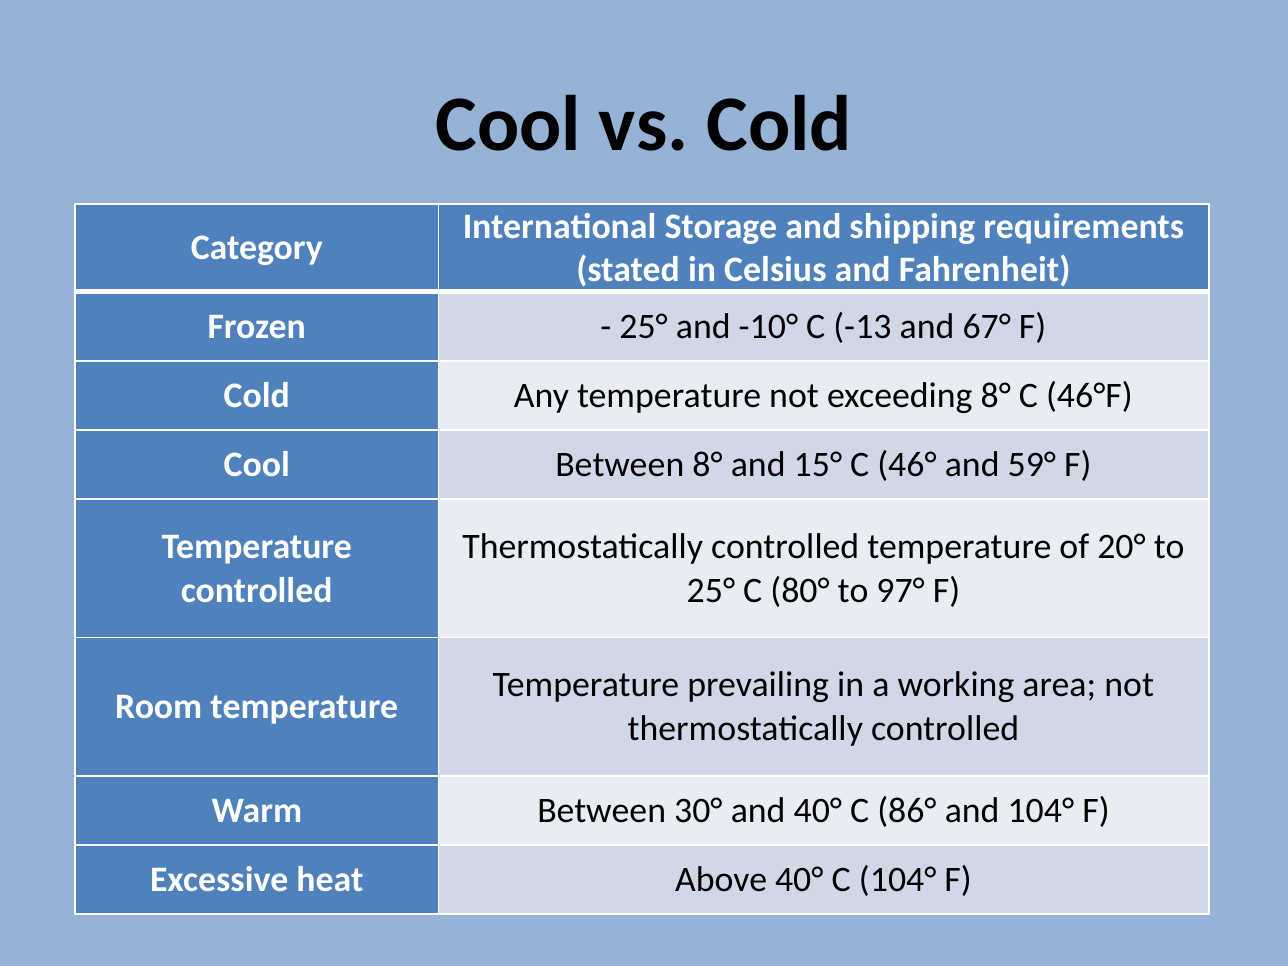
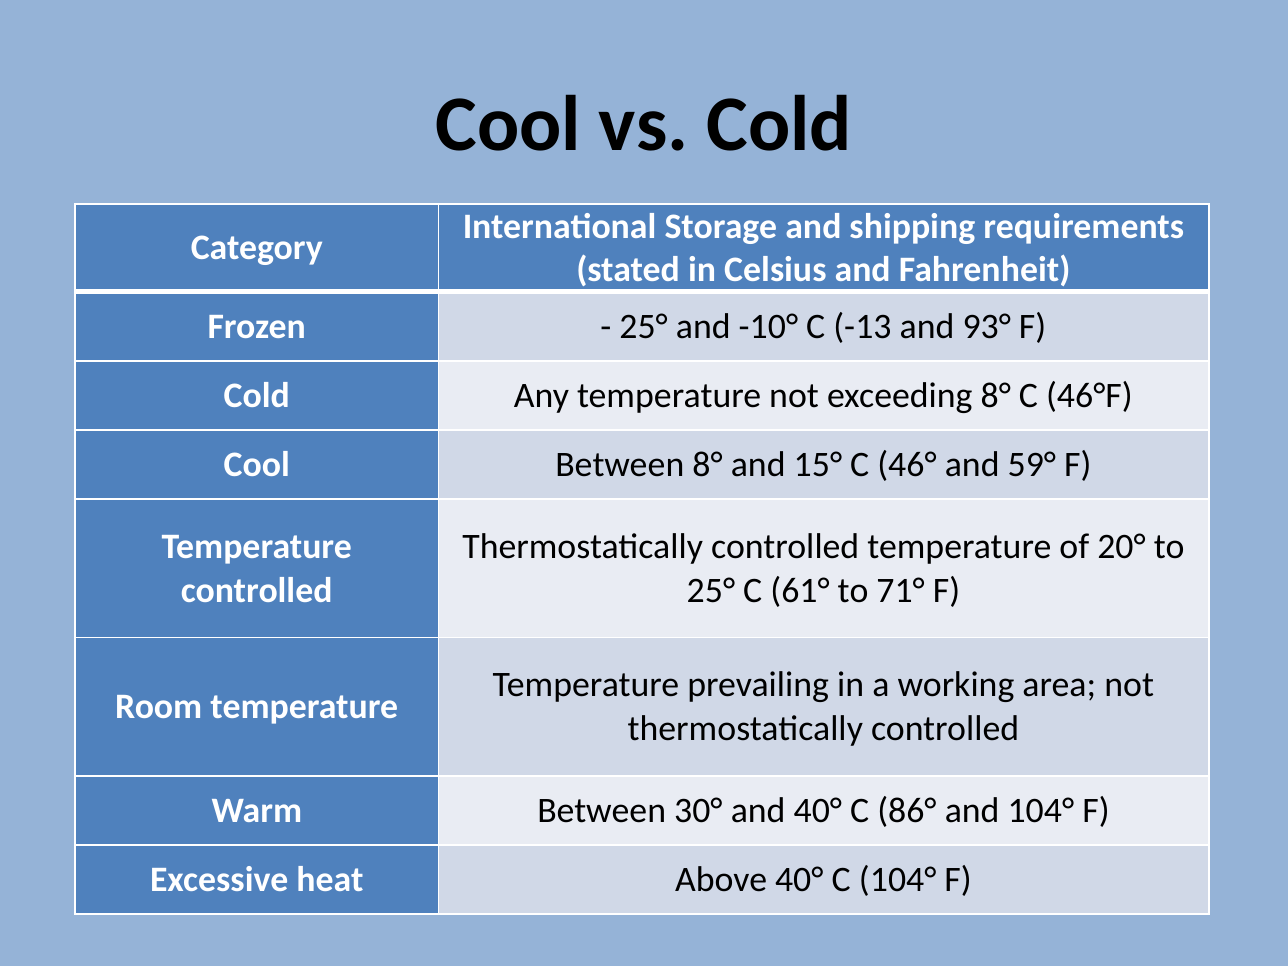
67°: 67° -> 93° (987, 327)
80°: 80° -> 61° (800, 591)
97°: 97° -> 71° (901, 591)
